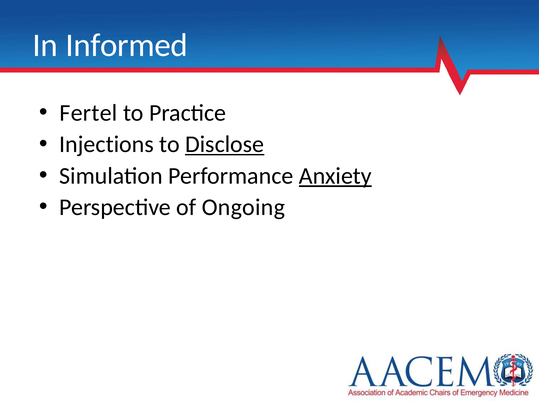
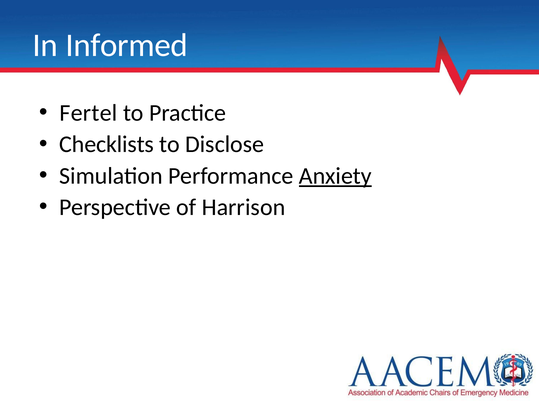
Injections: Injections -> Checklists (107, 145)
Disclose underline: present -> none (225, 145)
Ongoing: Ongoing -> Harrison (243, 207)
